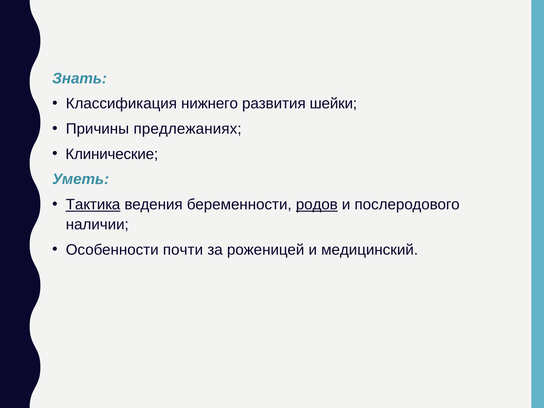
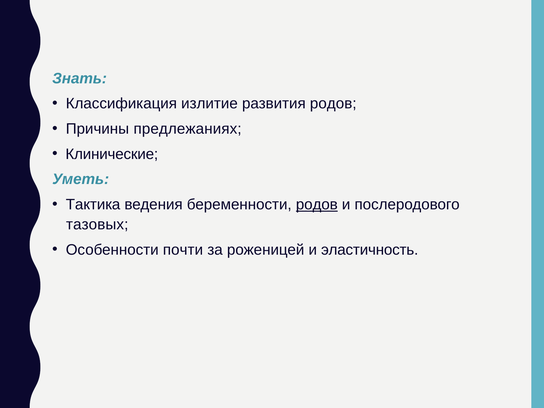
нижнего: нижнего -> излитие (209, 104)
развития шейки: шейки -> родов (333, 104)
Тактика underline: present -> none (93, 205)
наличии: наличии -> тазовых (97, 224)
медицинский: медицинский -> эластичность (370, 250)
